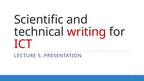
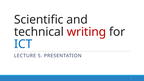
ICT colour: red -> blue (23, 44)
